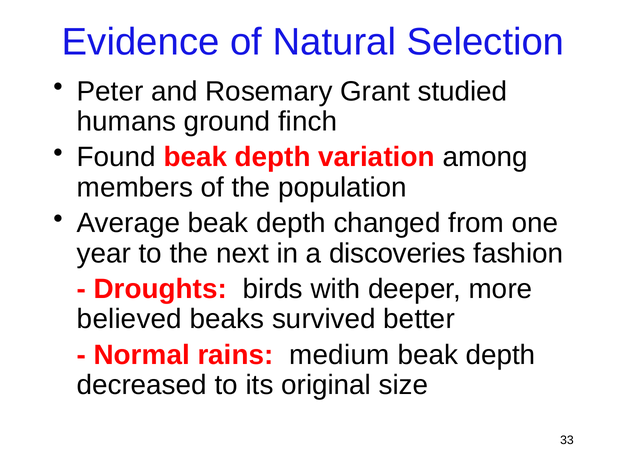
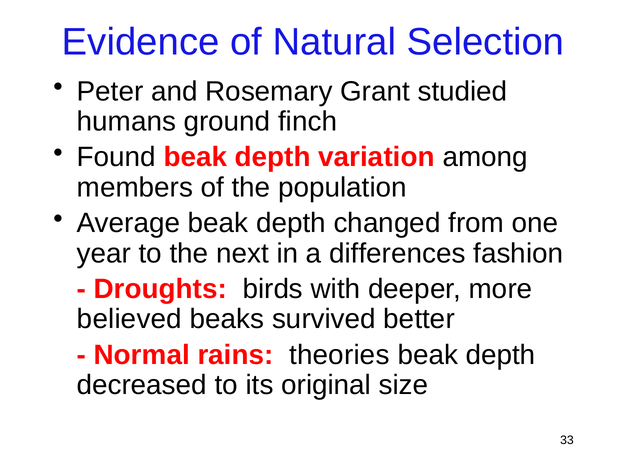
discoveries: discoveries -> differences (397, 253)
medium: medium -> theories (339, 354)
